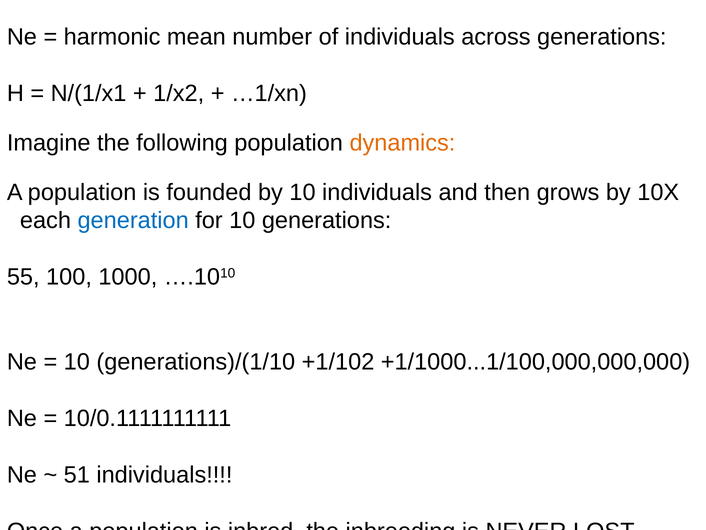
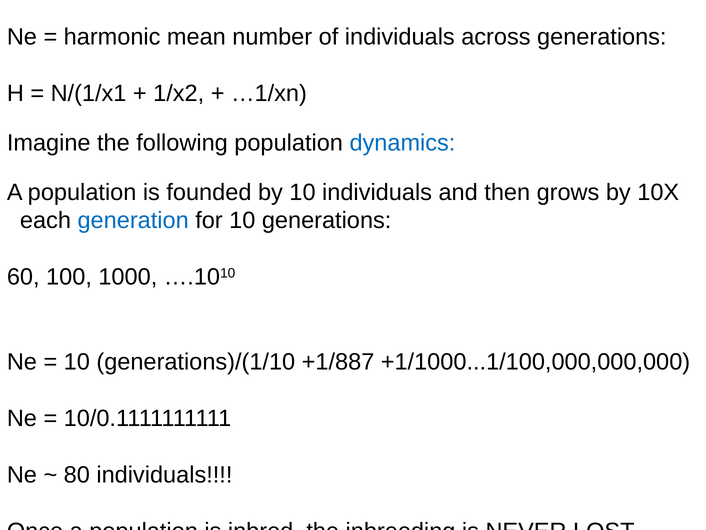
dynamics colour: orange -> blue (402, 143)
55: 55 -> 60 (23, 277)
+1/102: +1/102 -> +1/887 (338, 362)
51: 51 -> 80 (77, 475)
